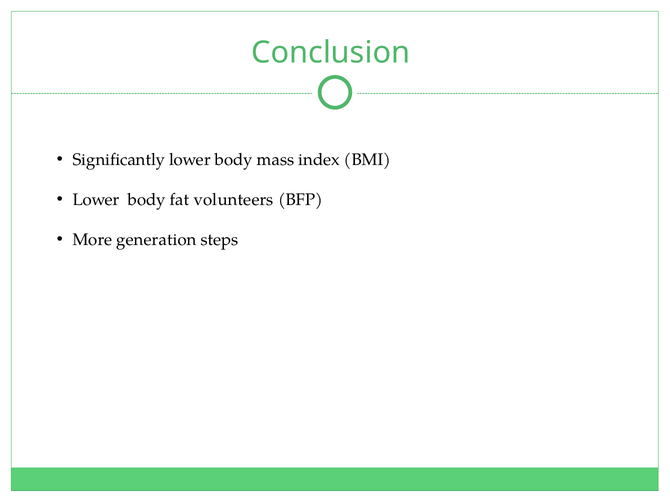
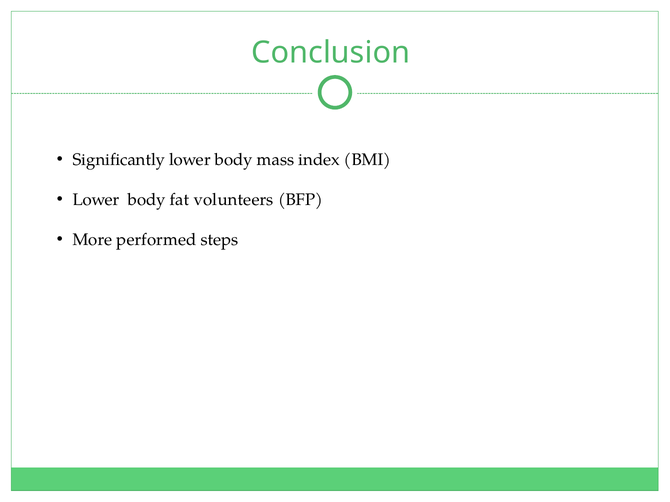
generation: generation -> performed (156, 240)
